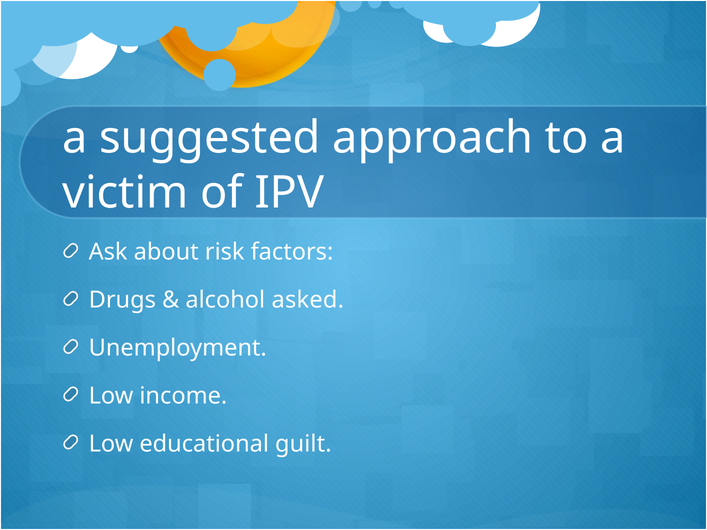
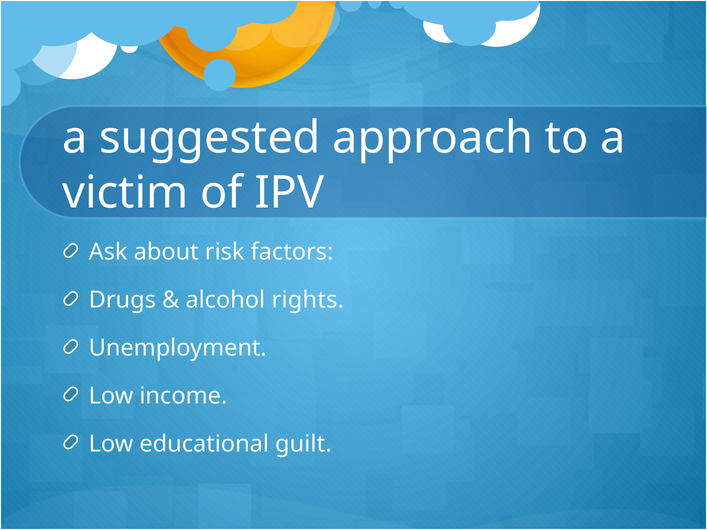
asked: asked -> rights (308, 300)
